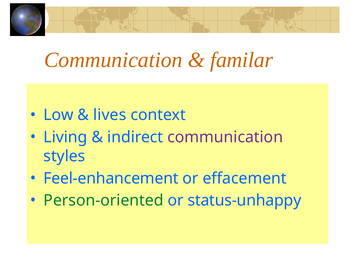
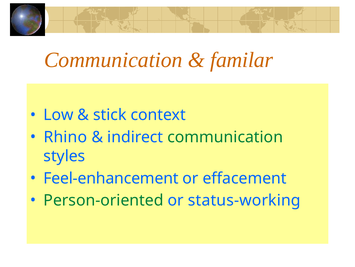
lives: lives -> stick (110, 115)
Living: Living -> Rhino (65, 137)
communication colour: purple -> green (225, 137)
status-unhappy: status-unhappy -> status-working (244, 200)
